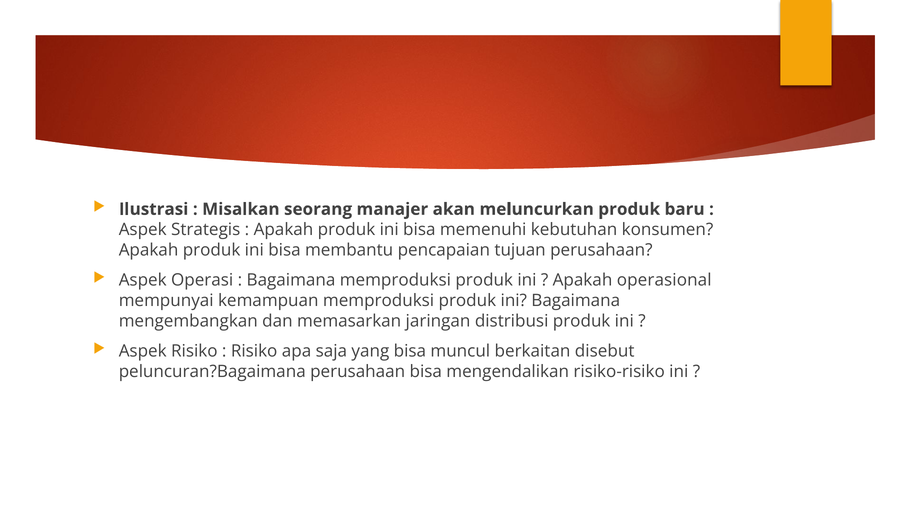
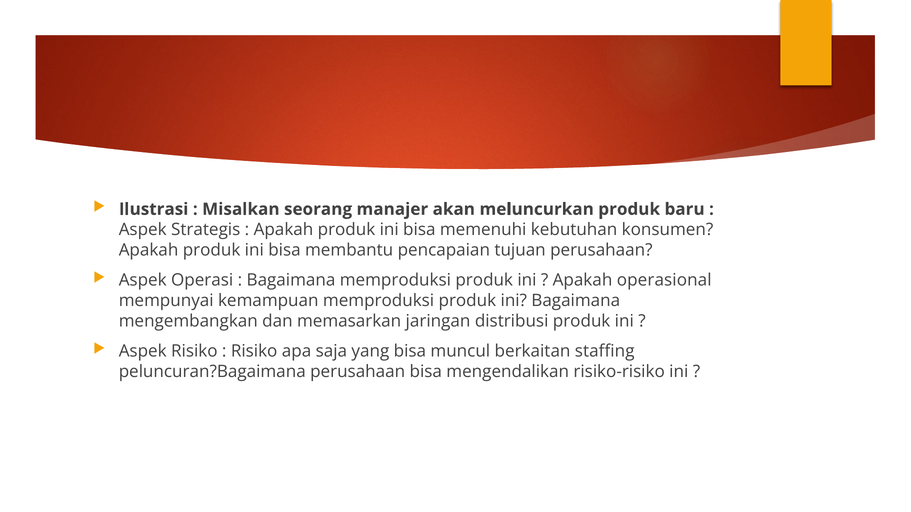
disebut: disebut -> staffing (605, 351)
